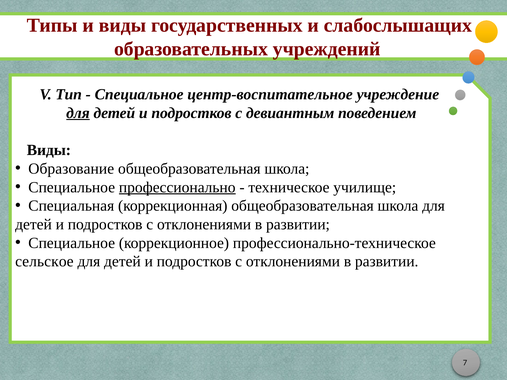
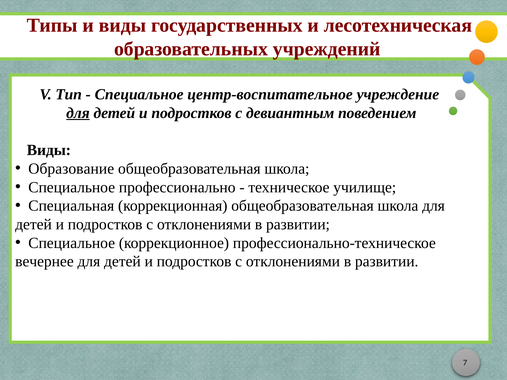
слабослышащих: слабослышащих -> лесотехническая (398, 25)
профессионально underline: present -> none (177, 187)
сельское: сельское -> вечернее (44, 262)
